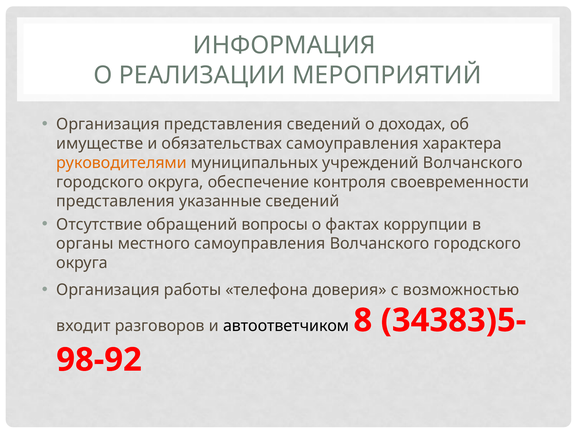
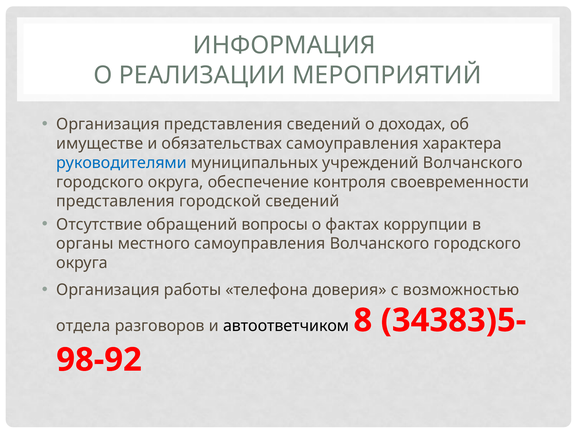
руководителями colour: orange -> blue (122, 163)
указанные: указанные -> городской (220, 201)
входит: входит -> отдела (83, 326)
